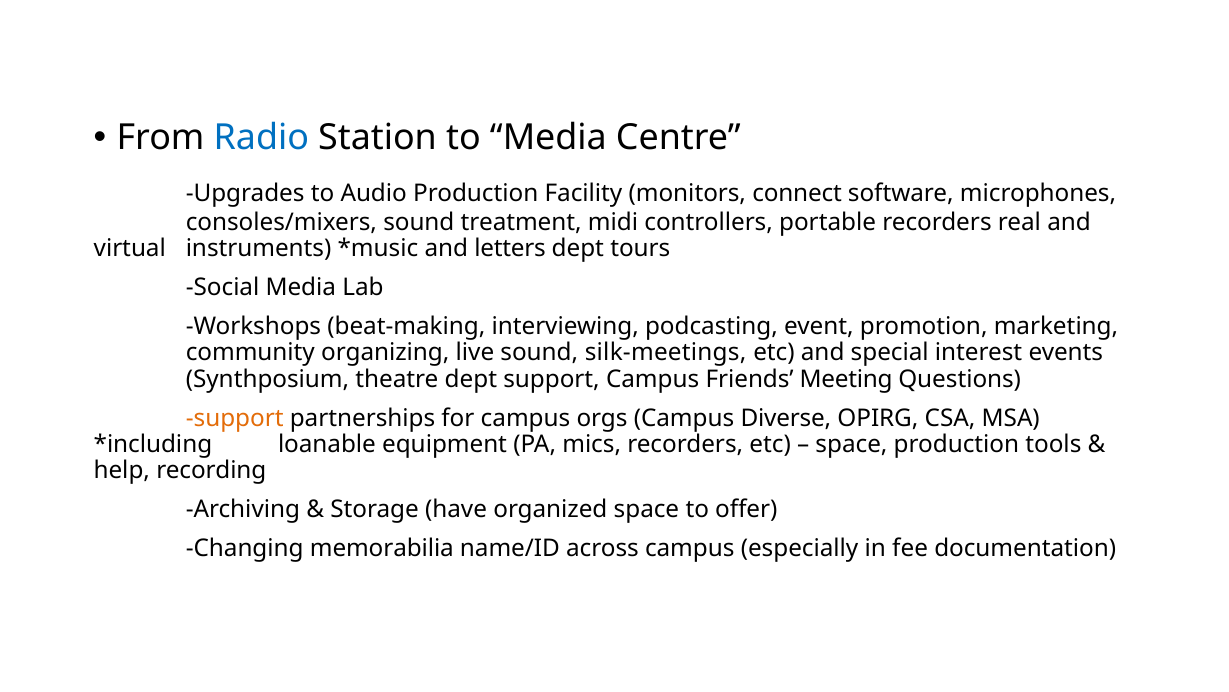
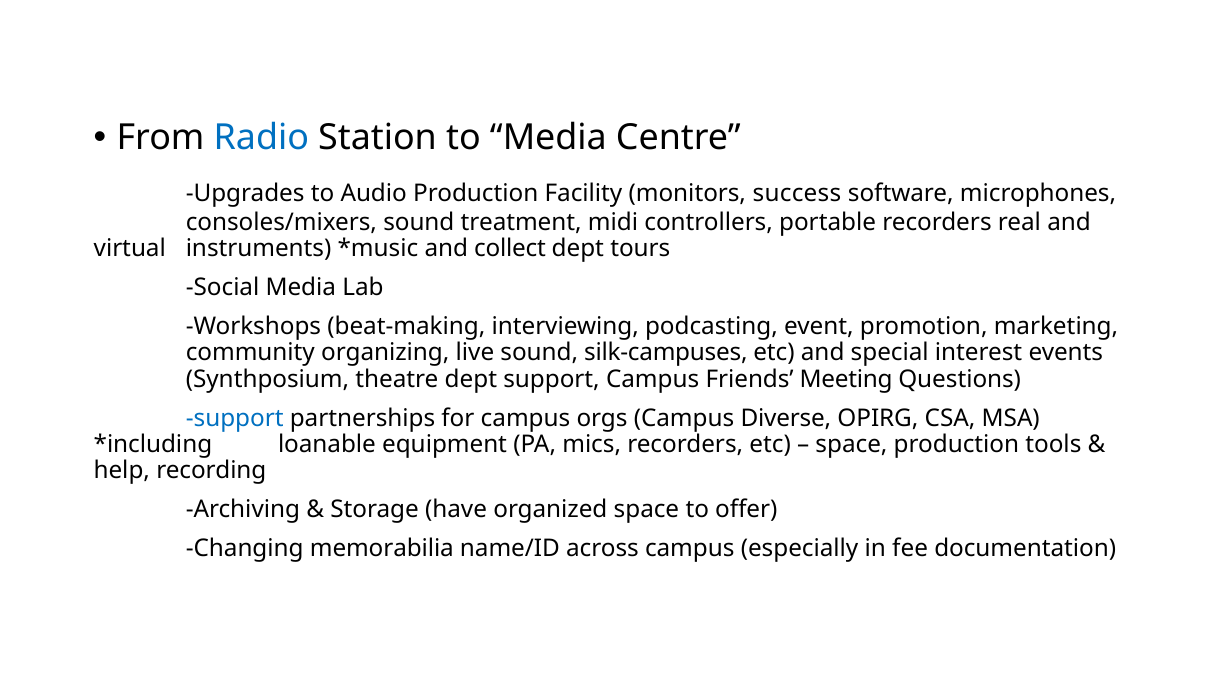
connect: connect -> success (797, 193)
letters: letters -> collect (510, 248)
silk-meetings: silk-meetings -> silk-campuses (666, 353)
support colour: orange -> blue (235, 418)
